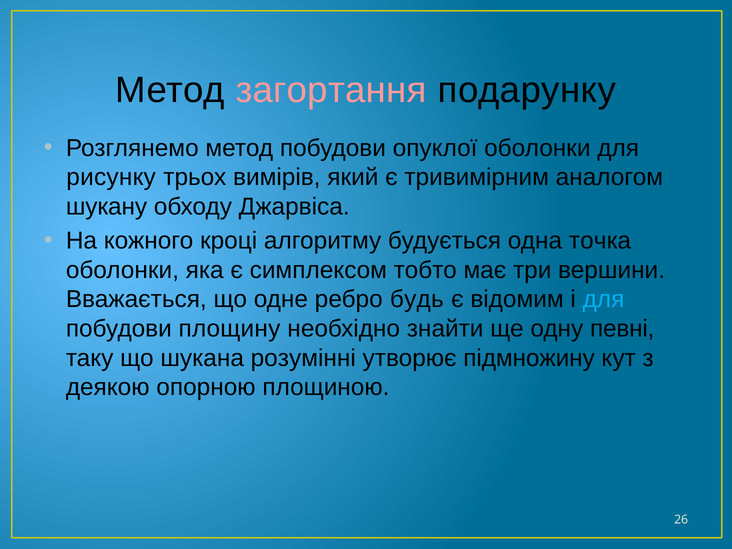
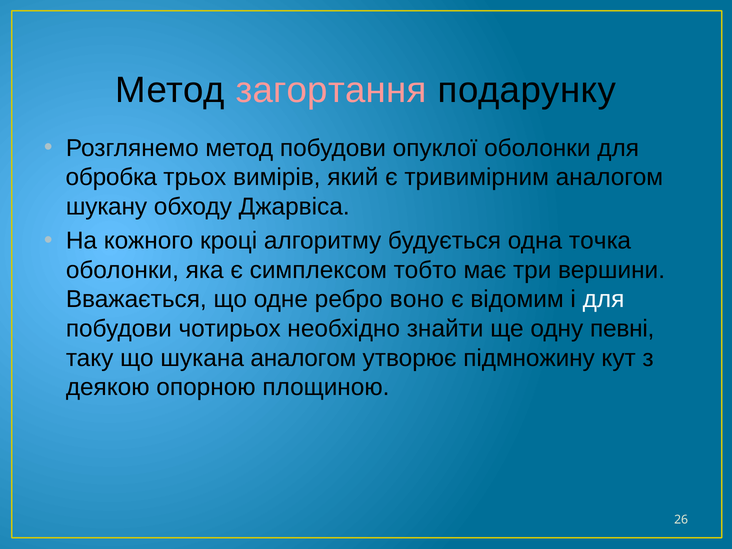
рисунку: рисунку -> обробка (111, 177)
будь: будь -> воно (417, 299)
для colour: light blue -> white (603, 299)
площину: площину -> чотирьох (230, 329)
шукана розумінні: розумінні -> аналогом (303, 358)
